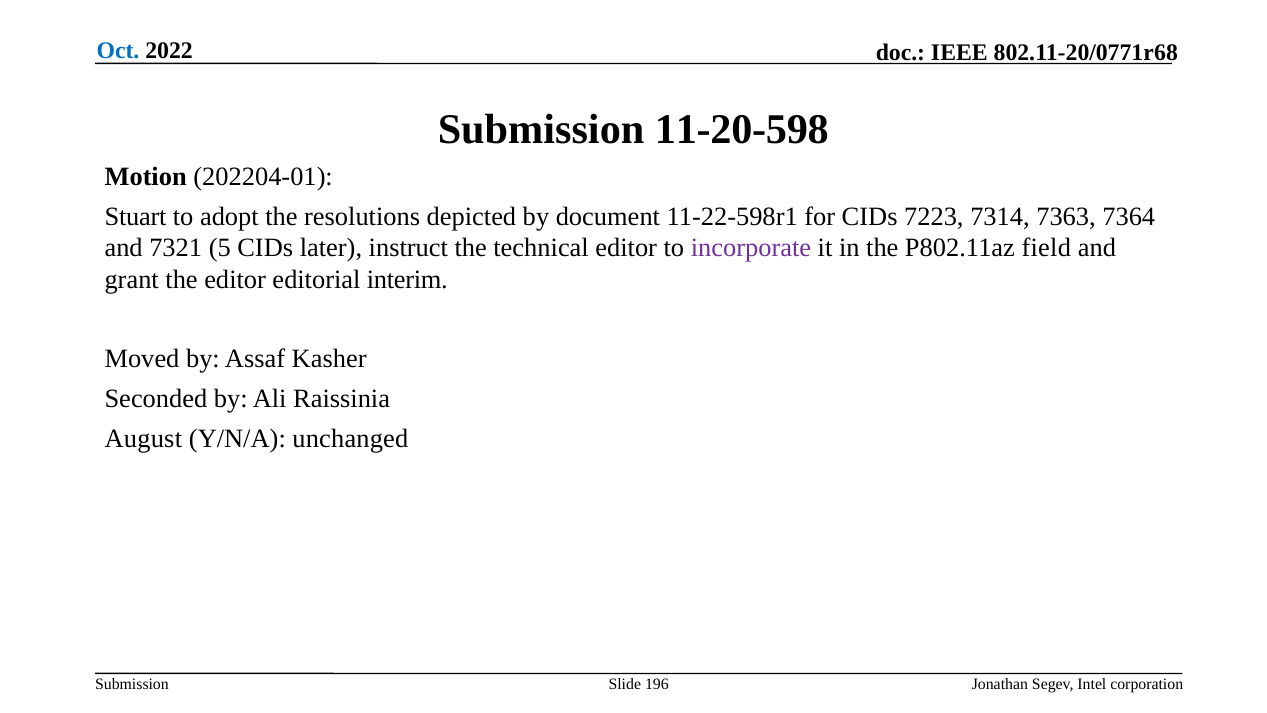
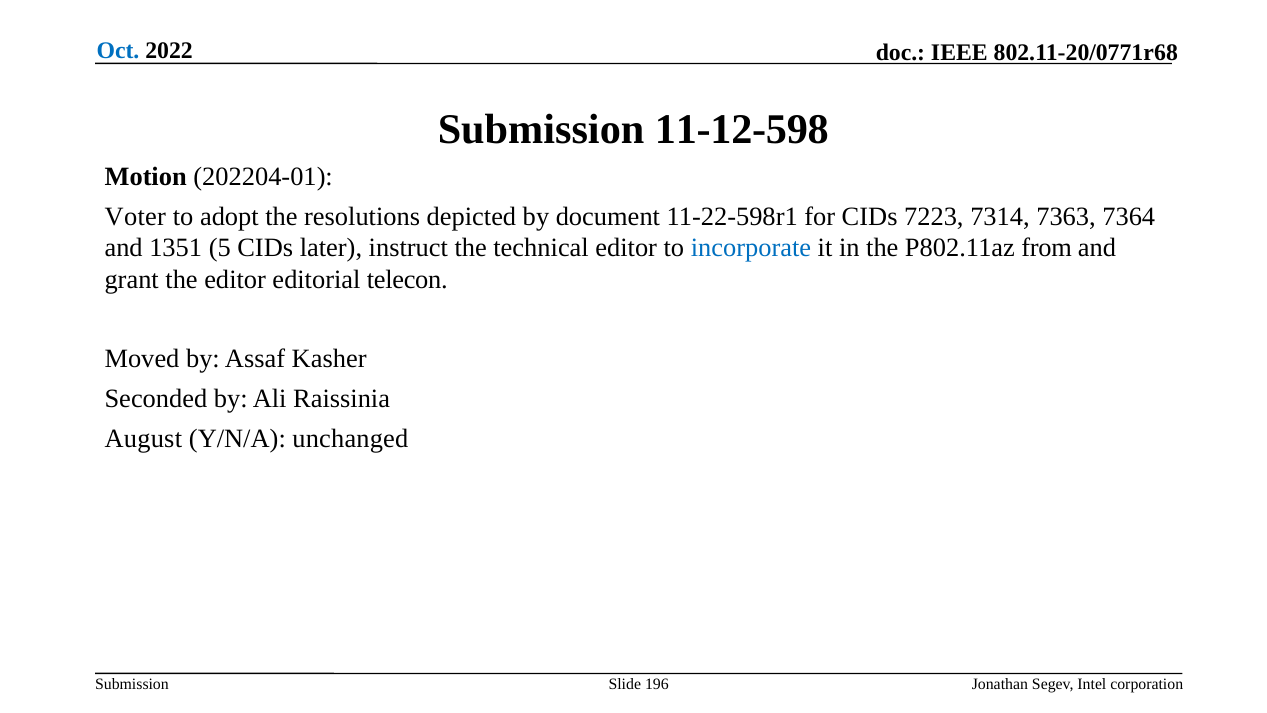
11-20-598: 11-20-598 -> 11-12-598 (742, 130)
Stuart: Stuart -> Voter (135, 216)
7321: 7321 -> 1351 (176, 248)
incorporate colour: purple -> blue (751, 248)
field: field -> from (1047, 248)
interim: interim -> telecon (407, 280)
